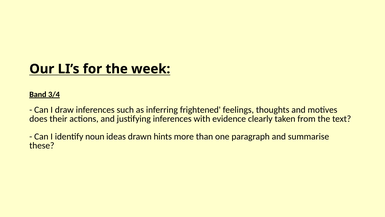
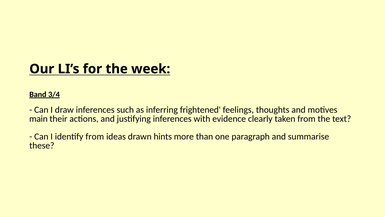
does: does -> main (38, 118)
identify noun: noun -> from (95, 136)
